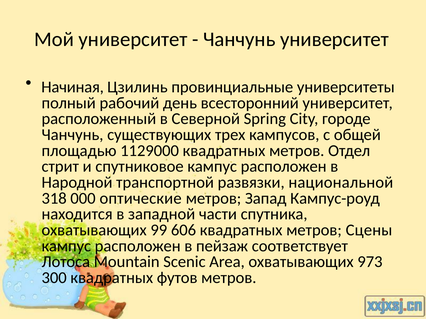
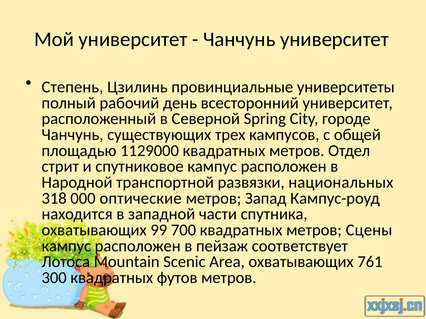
Начиная: Начиная -> Степень (72, 87)
национальной: национальной -> национальных (341, 183)
606: 606 -> 700 (183, 230)
973: 973 -> 761 (370, 262)
